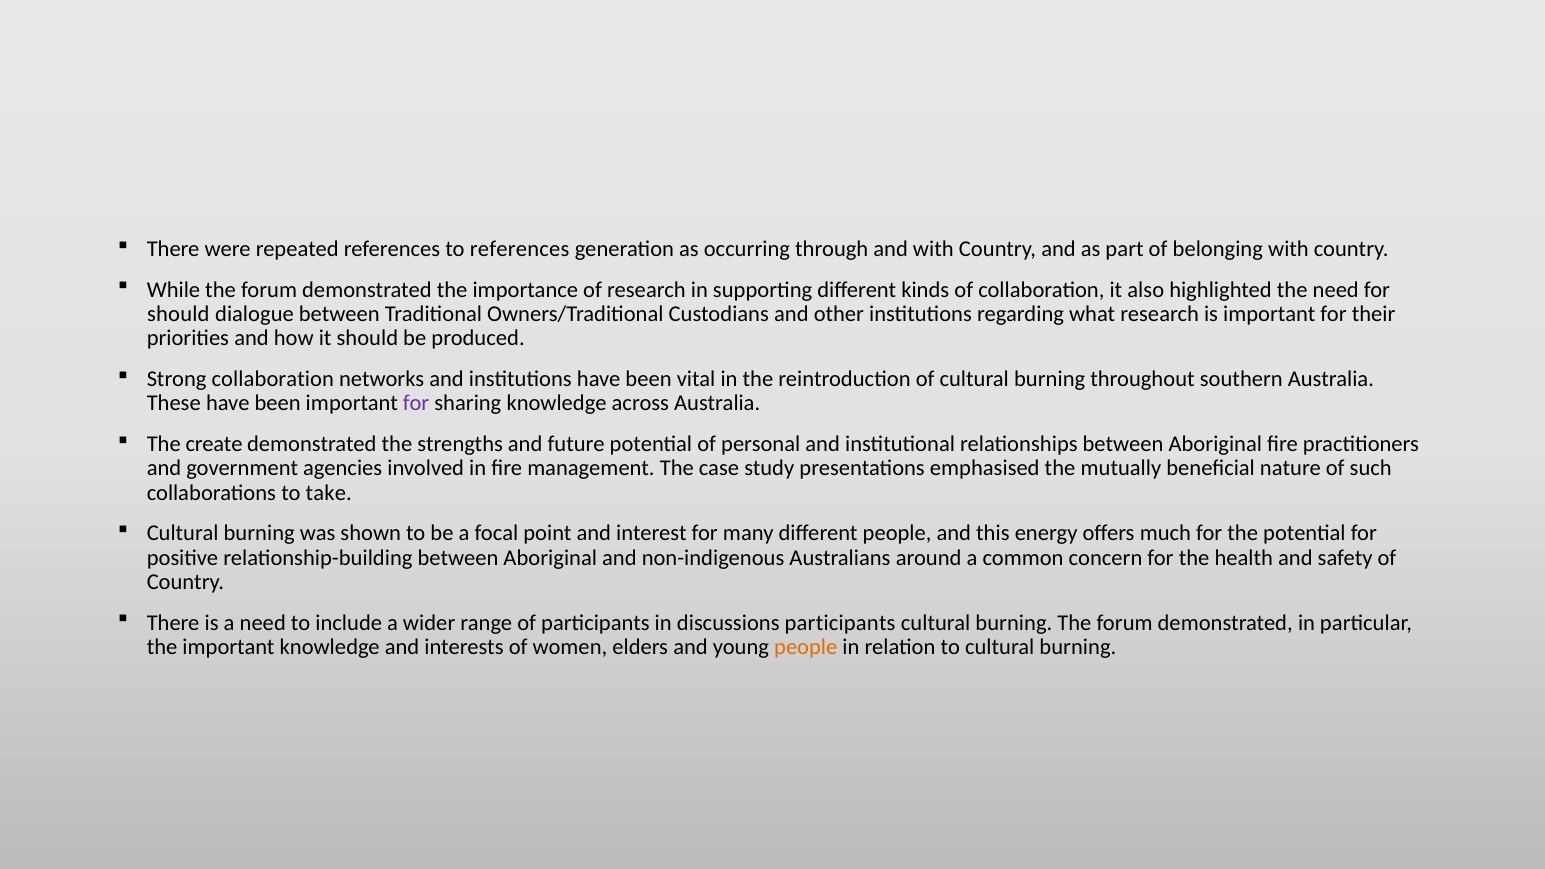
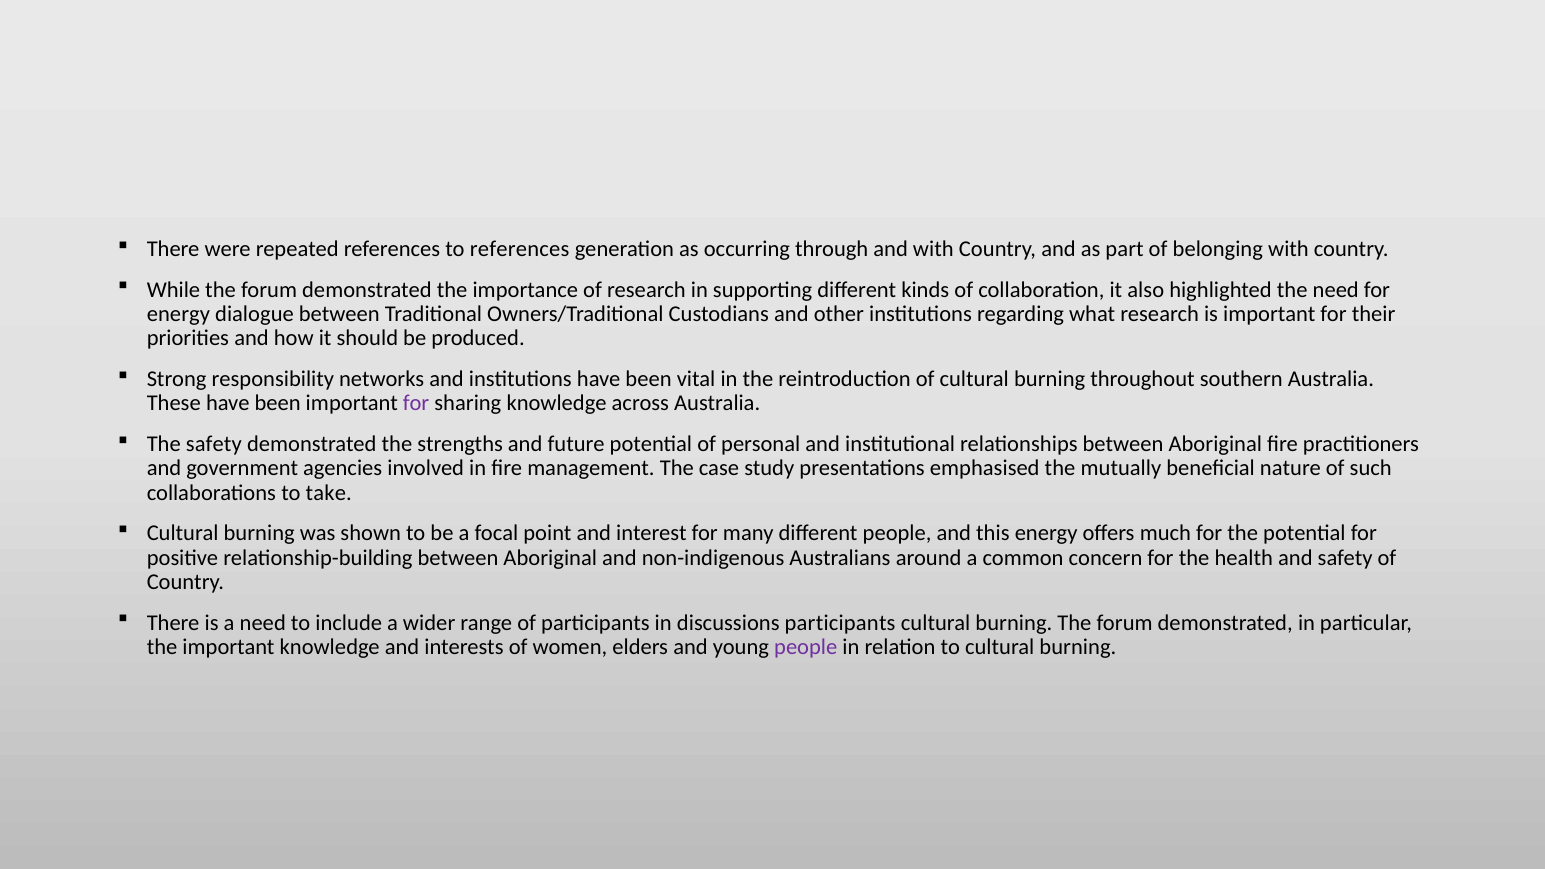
should: should -> energy (178, 314)
Strong collaboration: collaboration -> responsibility (273, 379)
The create: create -> safety (214, 444)
people colour: orange -> purple (806, 647)
